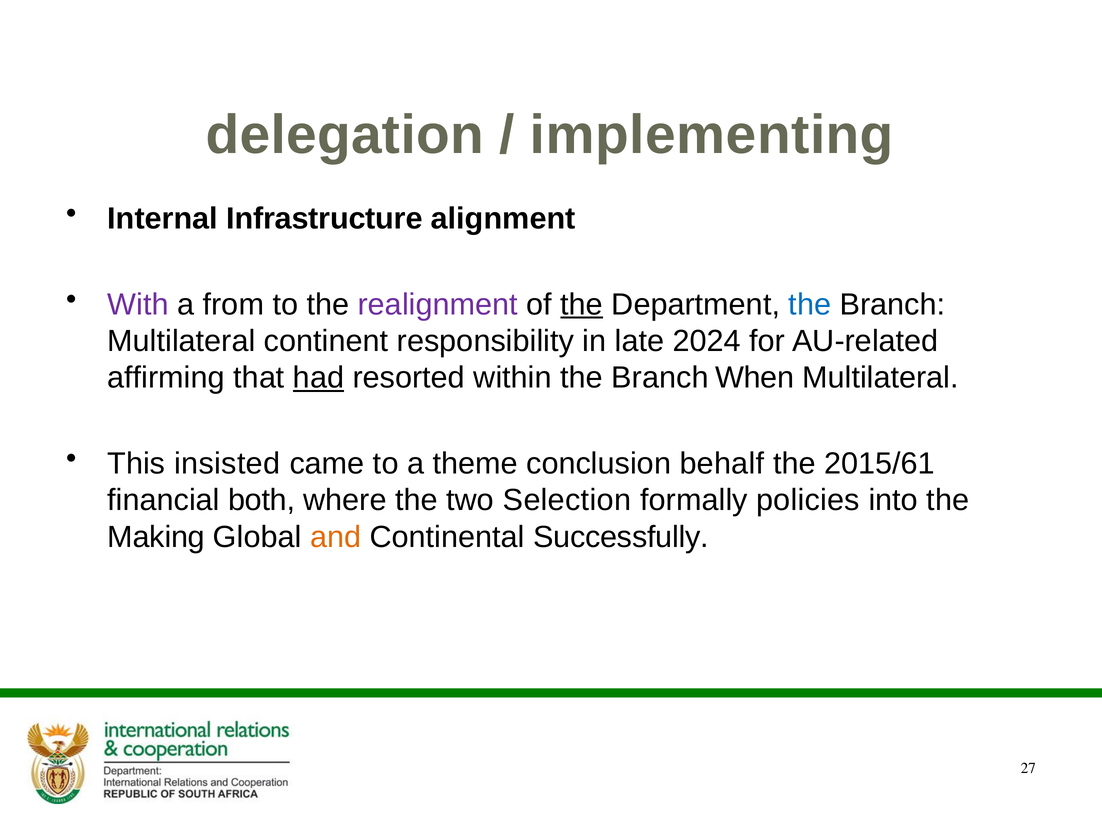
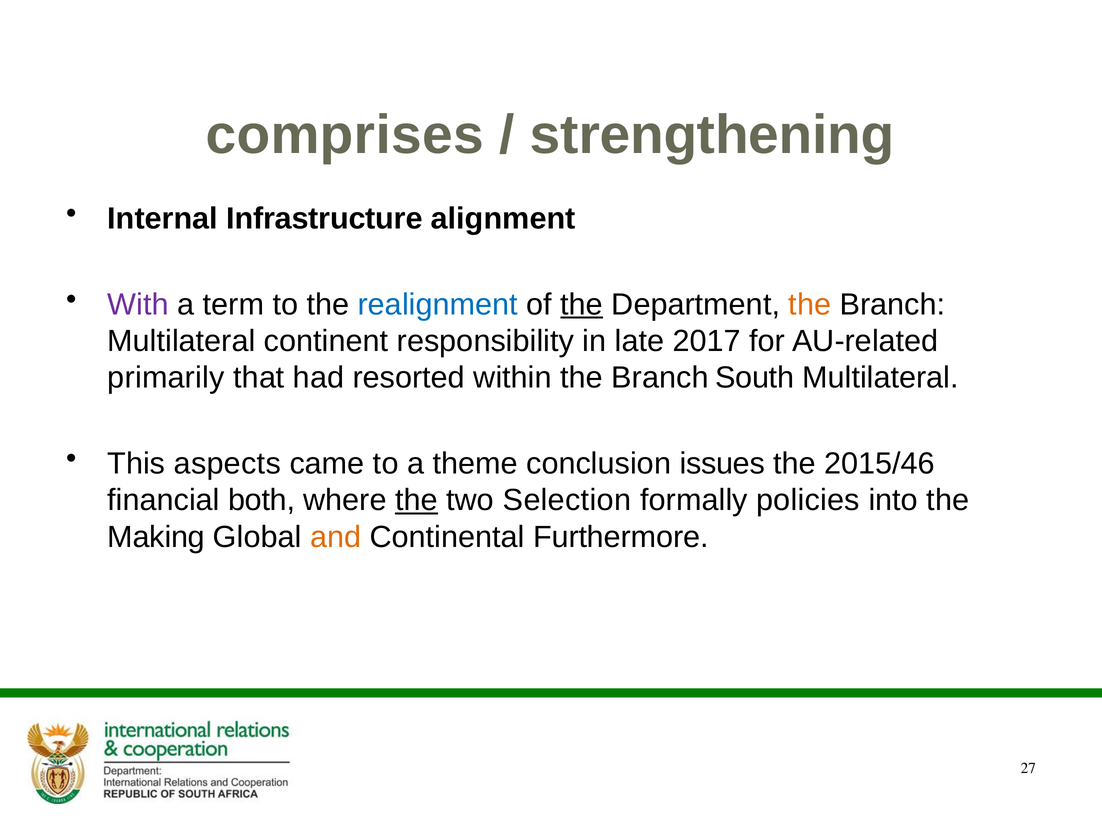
delegation: delegation -> comprises (345, 135)
implementing: implementing -> strengthening (712, 135)
from: from -> term (233, 305)
realignment colour: purple -> blue (438, 305)
the colour: blue -> orange (810, 305)
2024: 2024 -> 2017 (707, 341)
affirming: affirming -> primarily (166, 378)
had underline: present -> none (319, 378)
When: When -> South (755, 378)
insisted: insisted -> aspects (227, 464)
behalf: behalf -> issues (722, 464)
2015/61: 2015/61 -> 2015/46 (880, 464)
the underline: none -> present (416, 501)
Successfully: Successfully -> Furthermore (621, 537)
